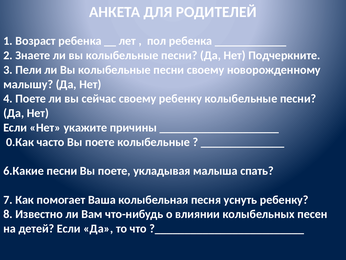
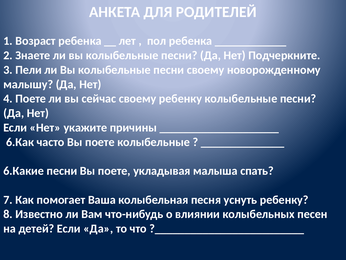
0.Как: 0.Как -> 6.Как (20, 142)
